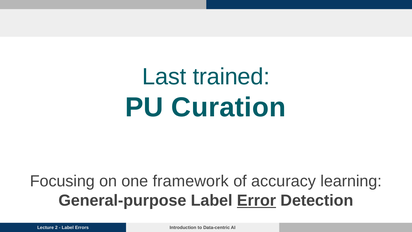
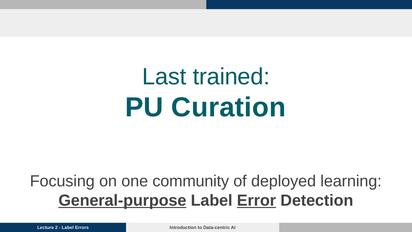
framework: framework -> community (191, 181)
accuracy: accuracy -> deployed (284, 181)
General-purpose underline: none -> present (122, 200)
